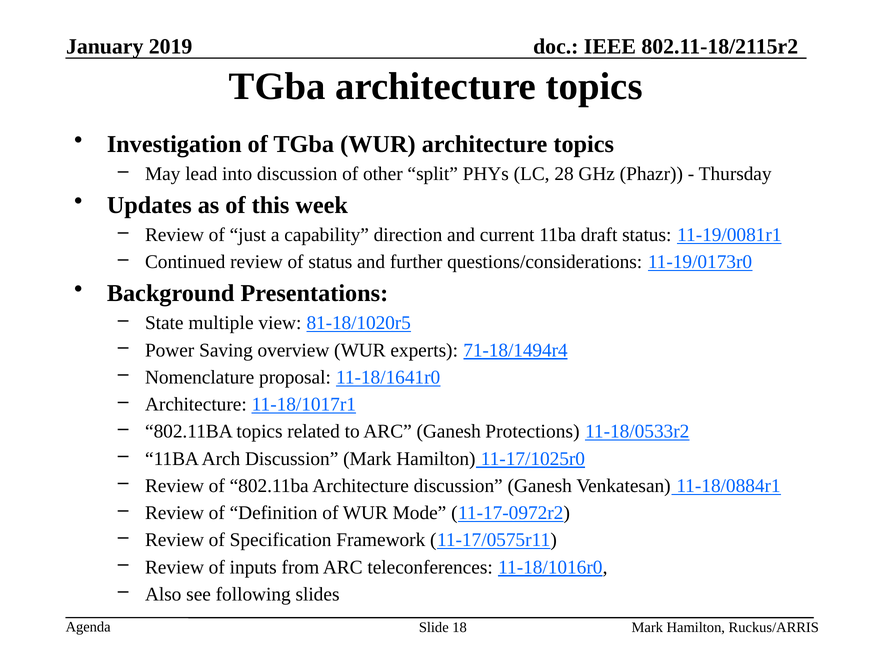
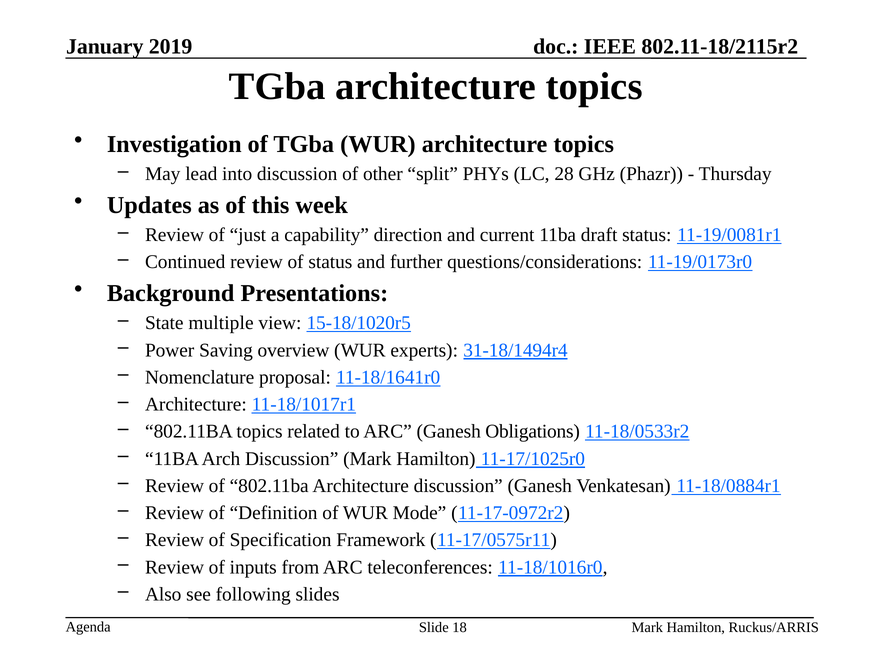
81-18/1020r5: 81-18/1020r5 -> 15-18/1020r5 (359, 323)
71-18/1494r4: 71-18/1494r4 -> 31-18/1494r4 (515, 350)
Protections: Protections -> Obligations (533, 432)
